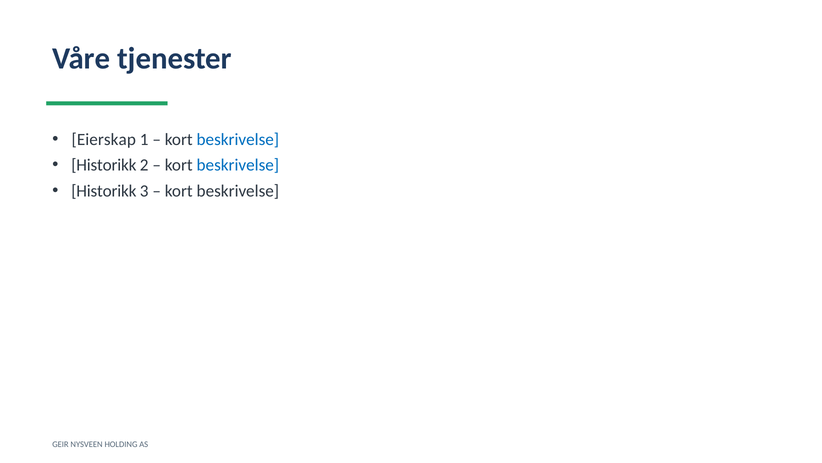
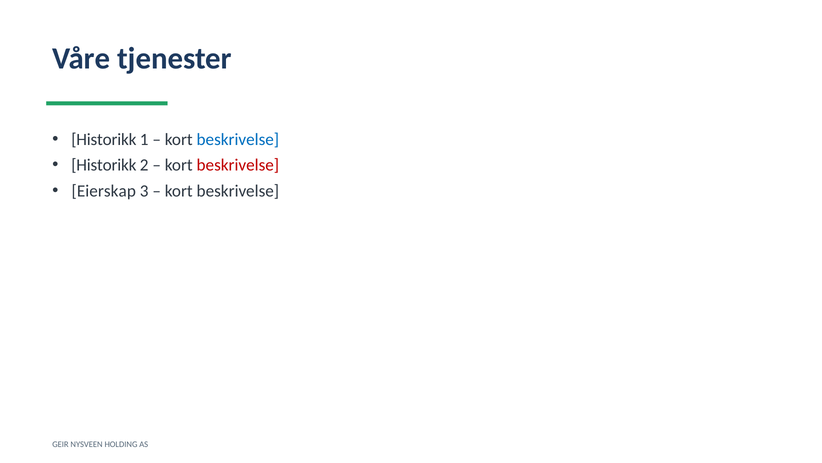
Eierskap: Eierskap -> Historikk (104, 139)
beskrivelse colour: blue -> red (238, 165)
Historikk: Historikk -> Eierskap (104, 191)
